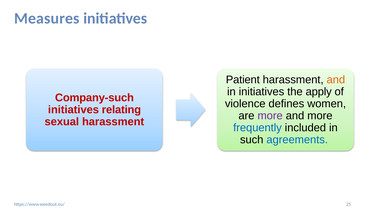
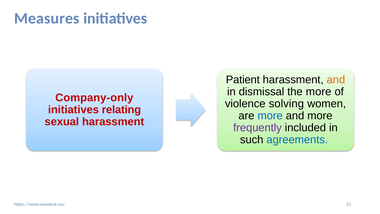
in initiatives: initiatives -> dismissal (261, 92)
the apply: apply -> more (319, 92)
Company-such: Company-such -> Company-only (94, 98)
defines: defines -> solving (286, 104)
more colour: purple -> blue (270, 116)
frequently colour: blue -> purple (257, 128)
